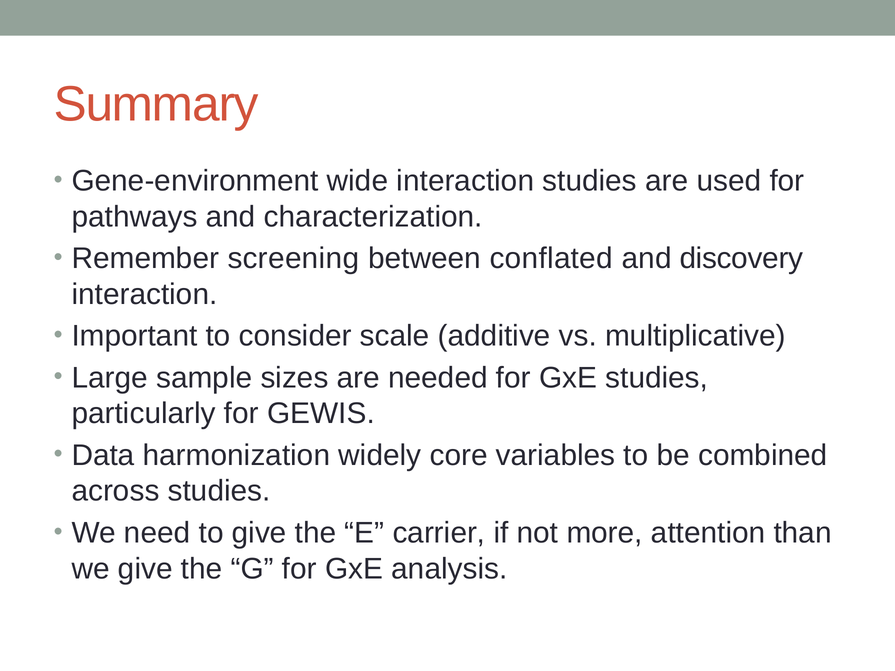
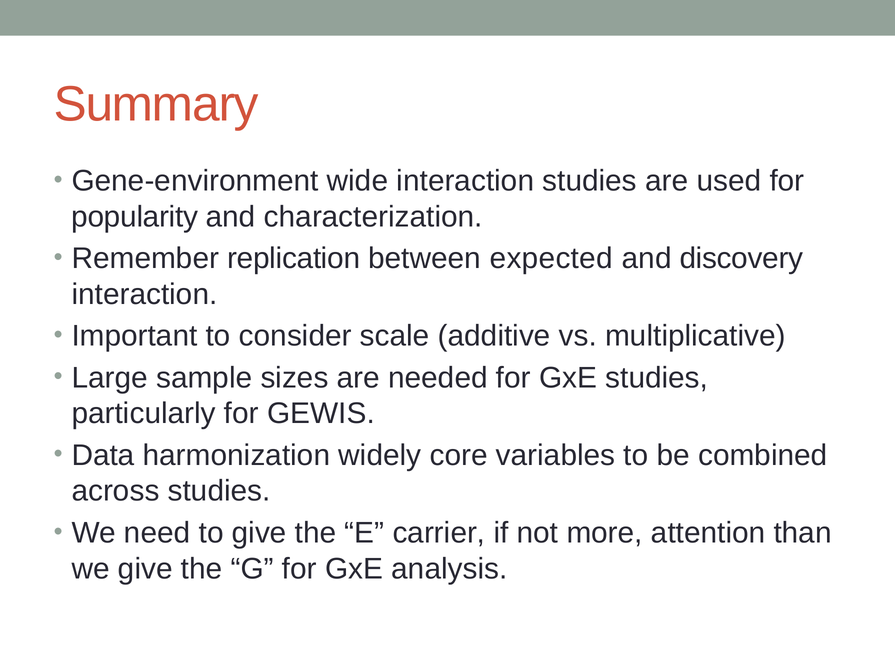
pathways: pathways -> popularity (135, 217)
screening: screening -> replication (294, 259)
conflated: conflated -> expected (551, 259)
